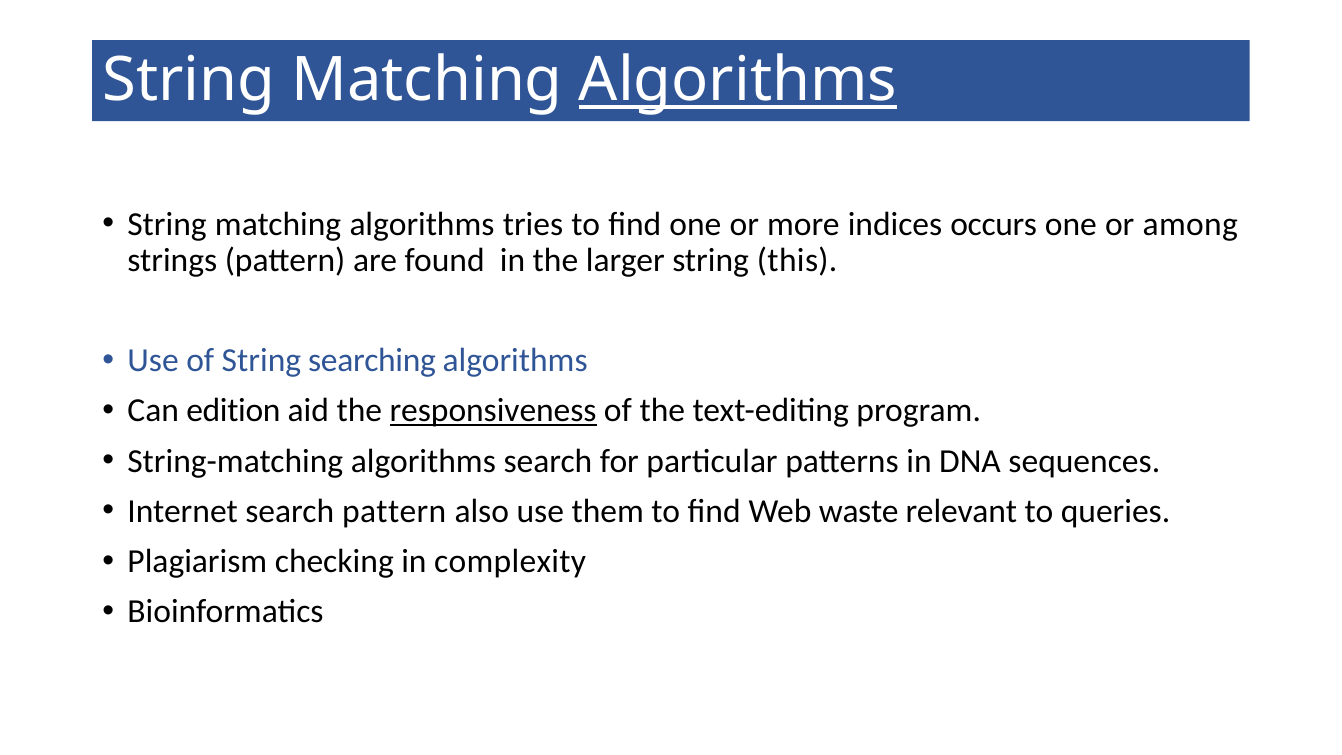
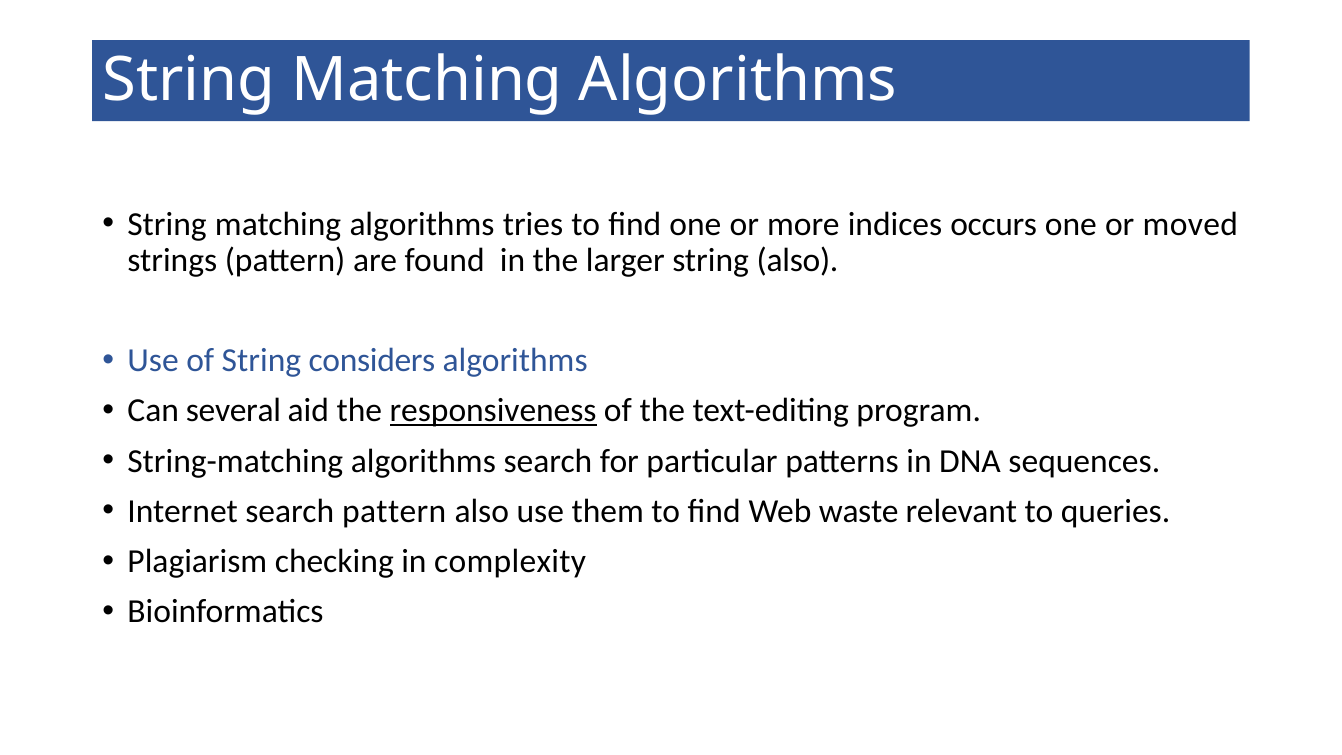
Algorithms underline: present -> none (738, 80)
among: among -> moved (1190, 224)
string this: this -> also (798, 260)
searching: searching -> considers (372, 361)
edition: edition -> several (233, 411)
